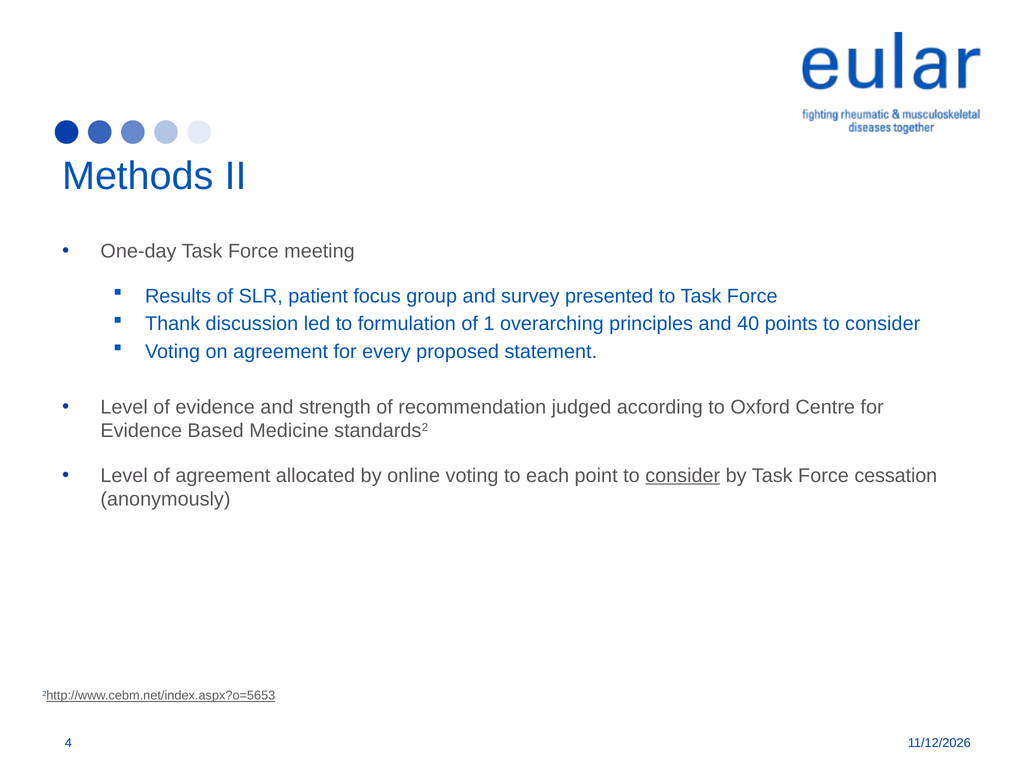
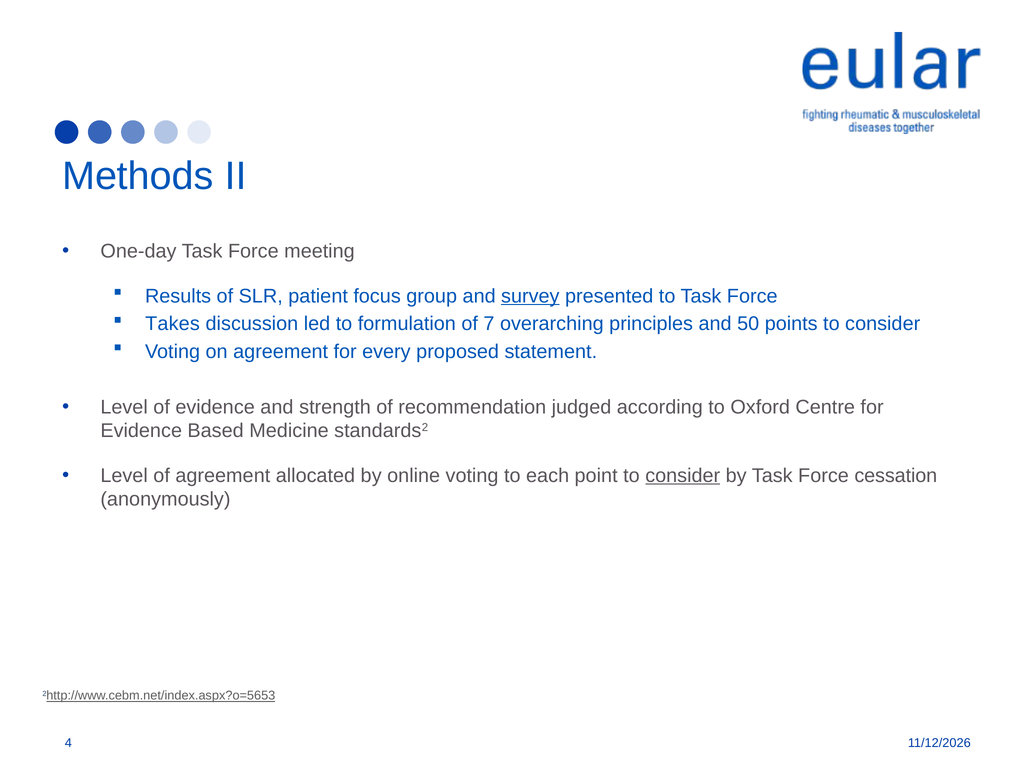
survey underline: none -> present (530, 296)
Thank: Thank -> Takes (173, 324)
1: 1 -> 7 (489, 324)
40: 40 -> 50 (748, 324)
